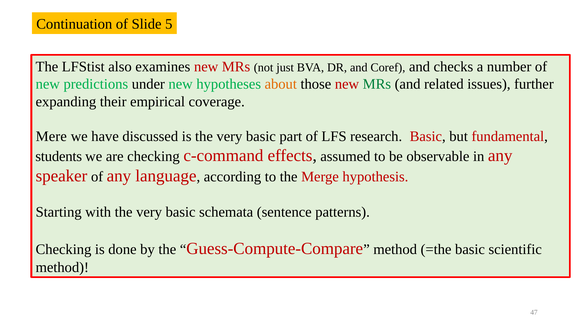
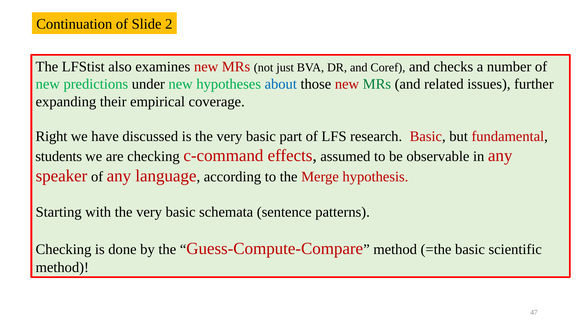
5: 5 -> 2 (169, 24)
about colour: orange -> blue (281, 84)
Mere: Mere -> Right (51, 137)
